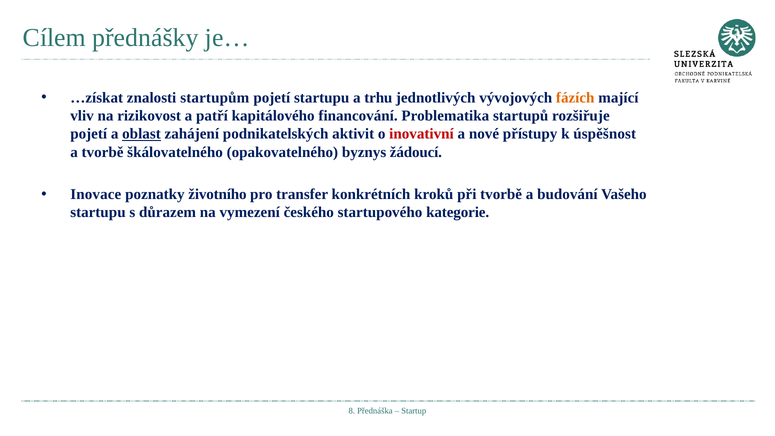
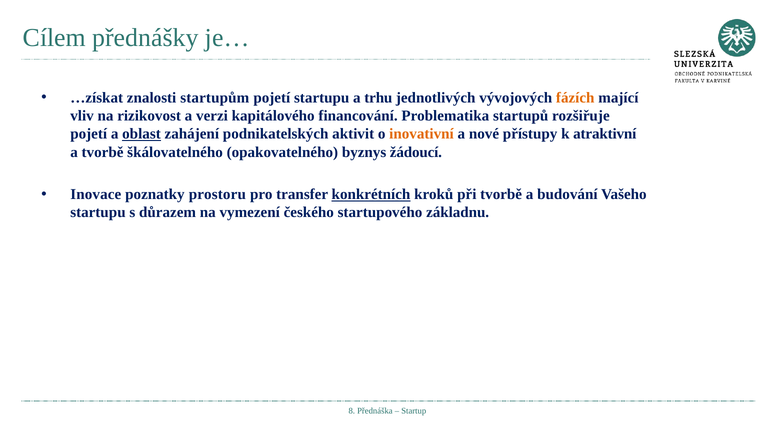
patří: patří -> verzi (212, 116)
inovativní colour: red -> orange (421, 134)
úspěšnost: úspěšnost -> atraktivní (605, 134)
životního: životního -> prostoru (217, 194)
konkrétních underline: none -> present (371, 194)
kategorie: kategorie -> základnu (458, 212)
